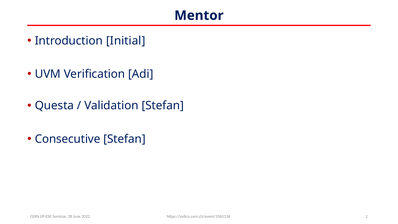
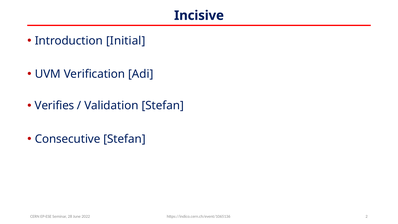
Mentor: Mentor -> Incisive (199, 15)
Questa: Questa -> Verifies (54, 106)
